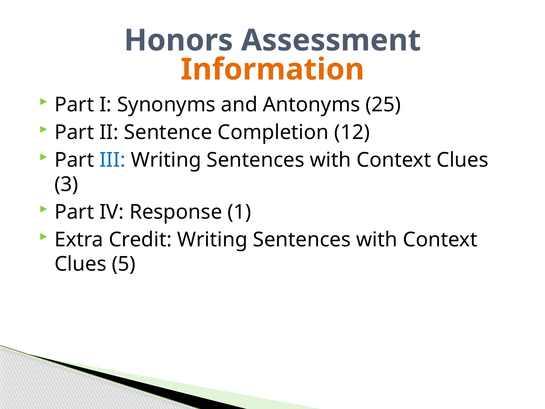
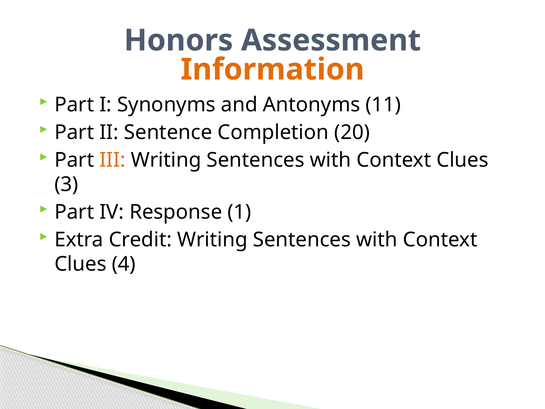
25: 25 -> 11 (383, 105)
12: 12 -> 20 (352, 132)
III colour: blue -> orange (112, 160)
5: 5 -> 4 (124, 264)
